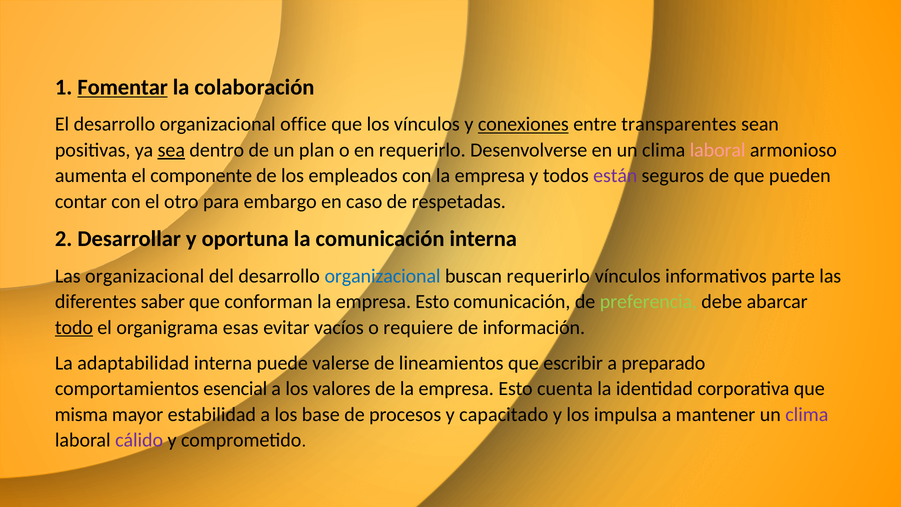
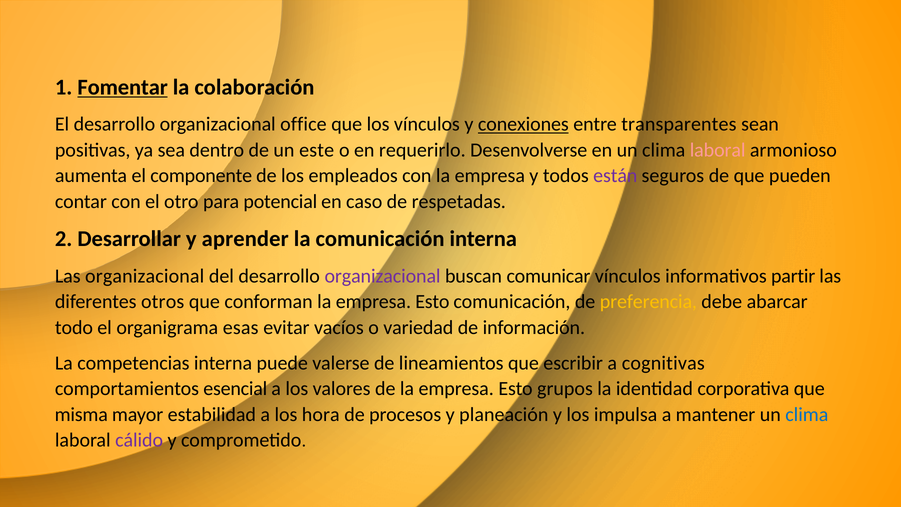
sea underline: present -> none (171, 150)
plan: plan -> este (317, 150)
embargo: embargo -> potencial (280, 201)
oportuna: oportuna -> aprender (245, 239)
organizacional colour: blue -> purple (383, 276)
buscan requerirlo: requerirlo -> comunicar (548, 276)
parte: parte -> partir (793, 276)
saber: saber -> otros (163, 302)
preferencia colour: light green -> yellow (648, 302)
todo underline: present -> none (74, 327)
requiere: requiere -> variedad (418, 327)
adaptabilidad: adaptabilidad -> competencias (133, 363)
preparado: preparado -> cognitivas (663, 363)
cuenta: cuenta -> grupos (565, 389)
base: base -> hora (321, 414)
capacitado: capacitado -> planeación (504, 414)
clima colour: purple -> blue (807, 414)
